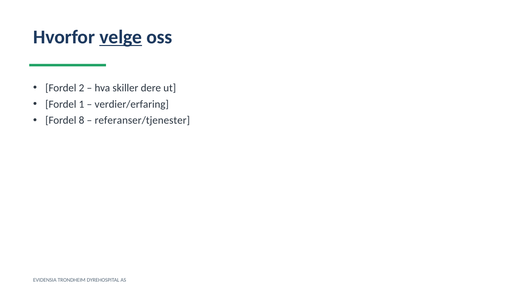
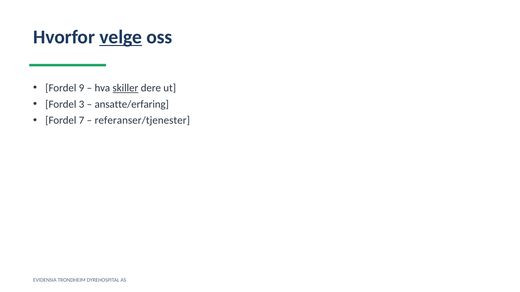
2: 2 -> 9 (82, 88)
skiller underline: none -> present (125, 88)
1: 1 -> 3 (82, 104)
verdier/erfaring: verdier/erfaring -> ansatte/erfaring (132, 104)
8: 8 -> 7 (82, 121)
